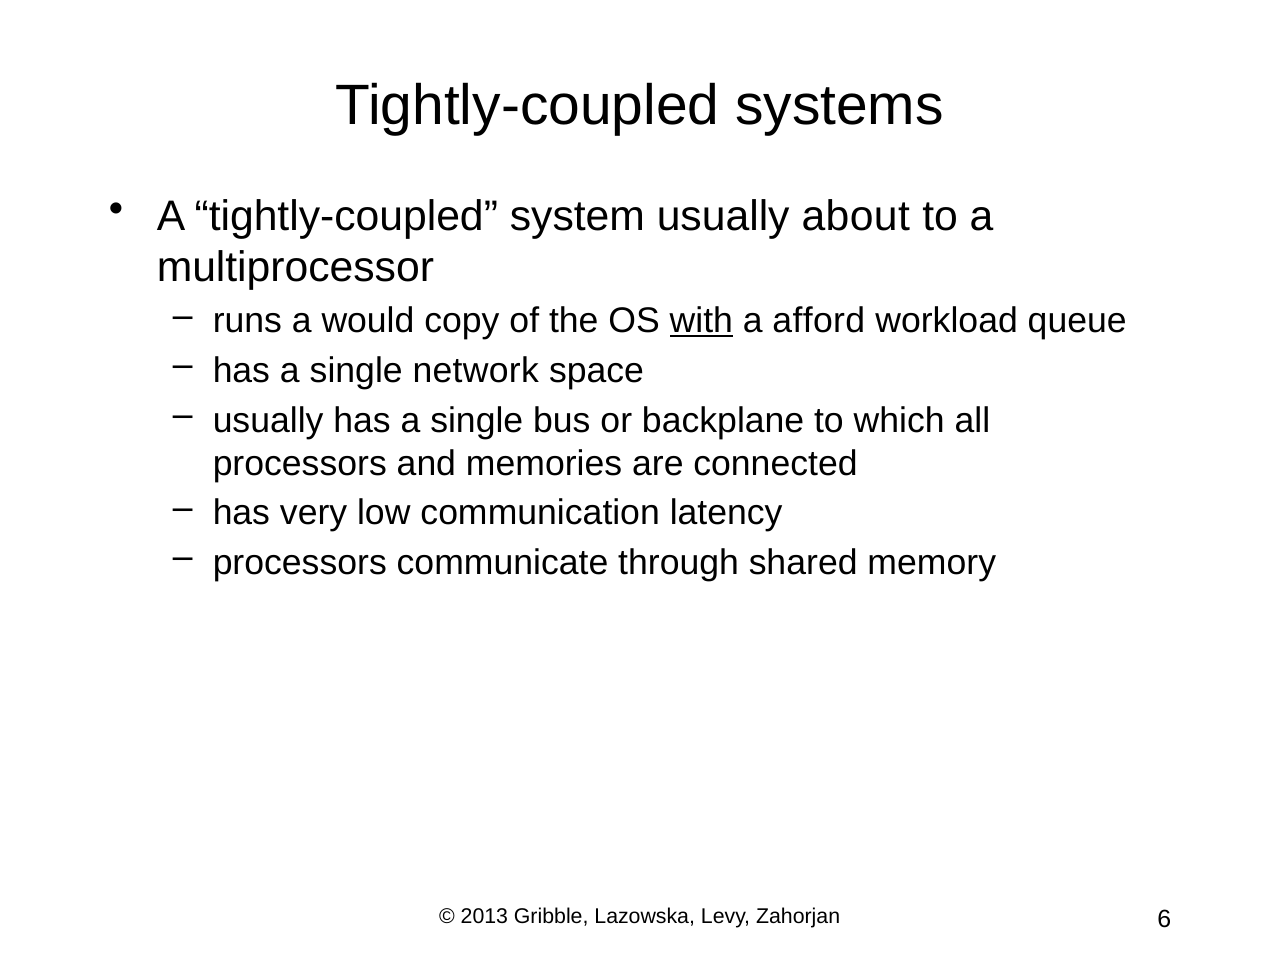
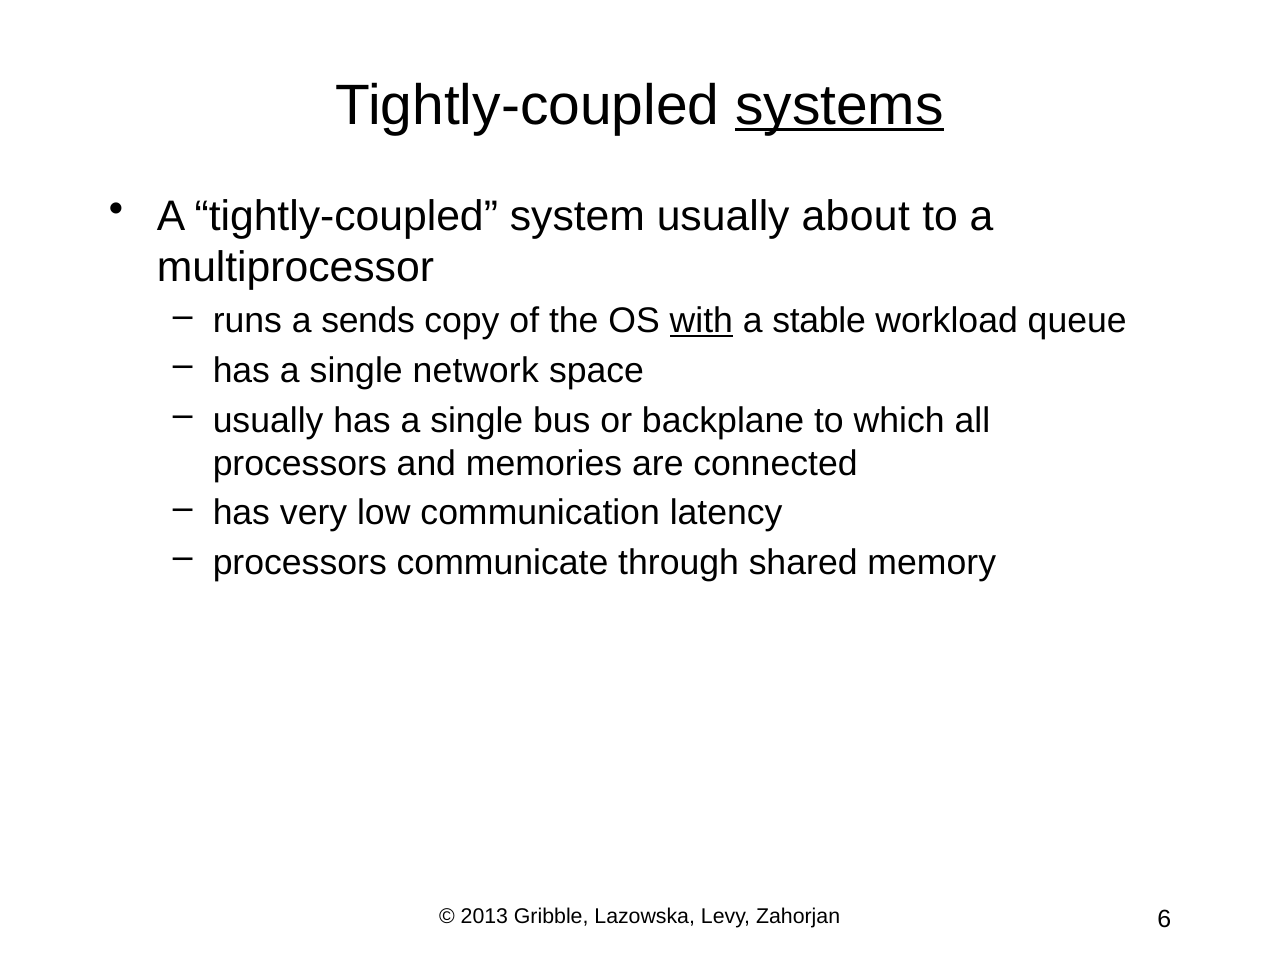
systems underline: none -> present (839, 105)
would: would -> sends (368, 321)
afford: afford -> stable (819, 321)
